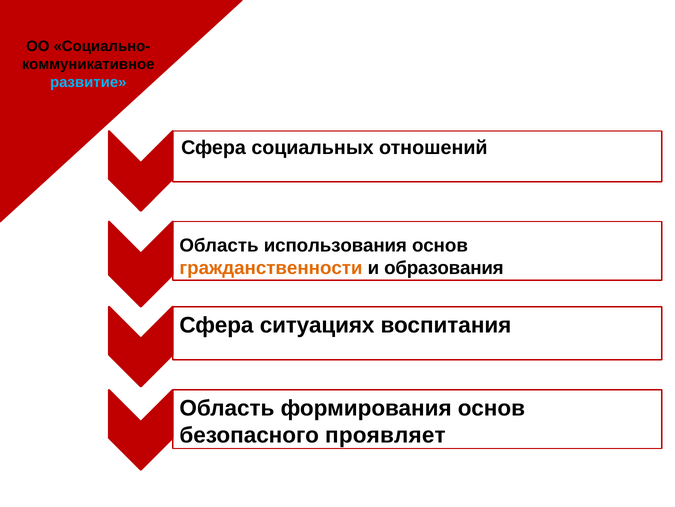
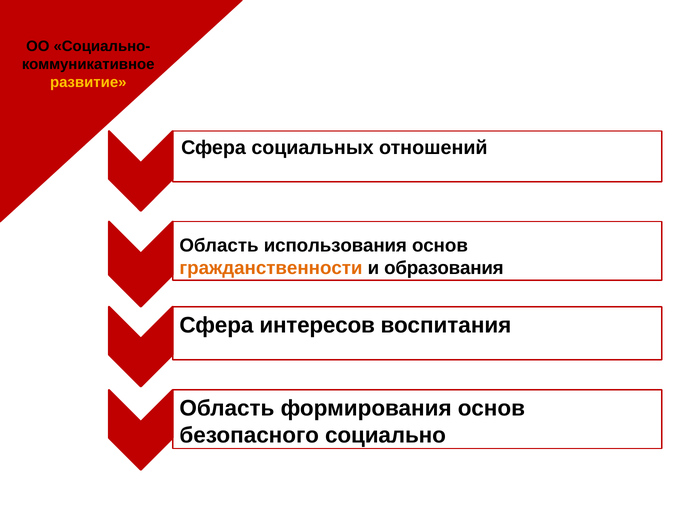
развитие colour: light blue -> yellow (88, 82)
ситуациях: ситуациях -> интересов (317, 325)
проявляет: проявляет -> социально (386, 435)
